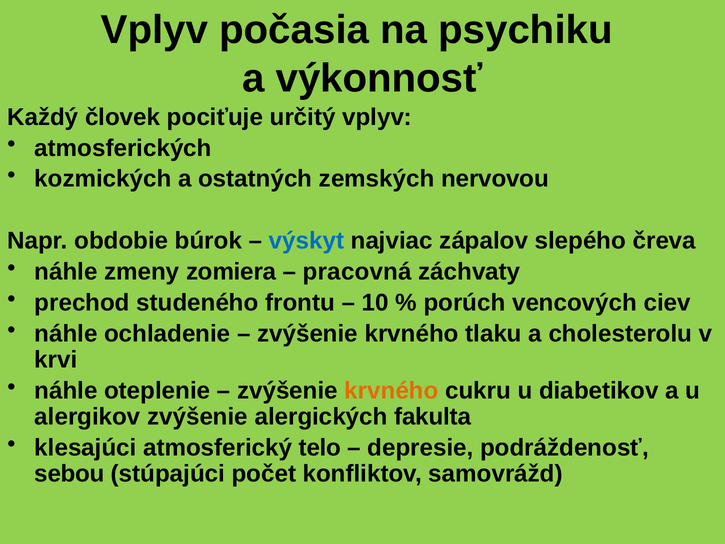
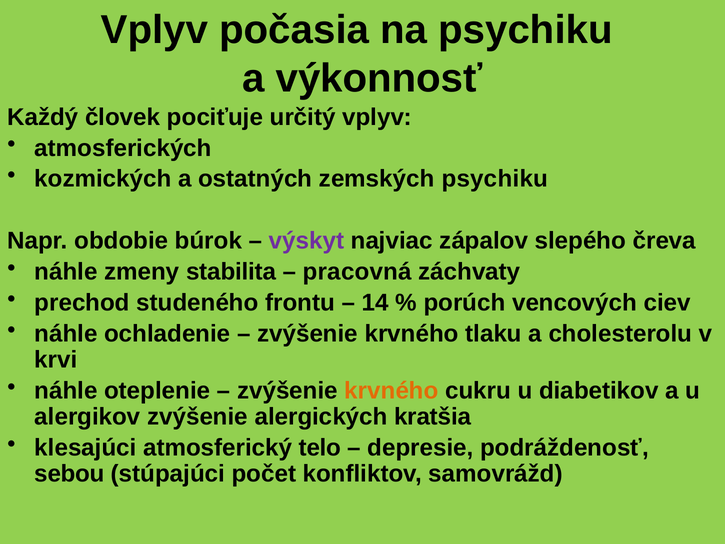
zemských nervovou: nervovou -> psychiku (495, 179)
výskyt colour: blue -> purple (306, 241)
zomiera: zomiera -> stabilita (231, 272)
10: 10 -> 14 (375, 303)
fakulta: fakulta -> kratšia (433, 417)
